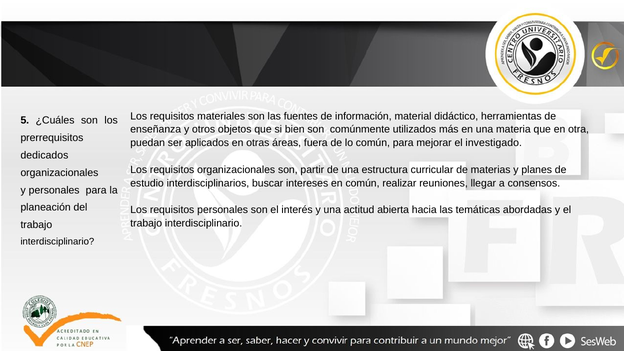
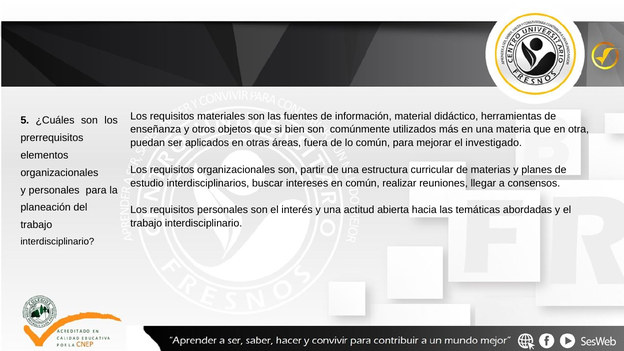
dedicados: dedicados -> elementos (44, 155)
